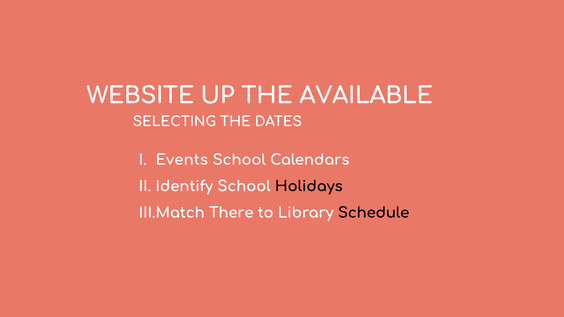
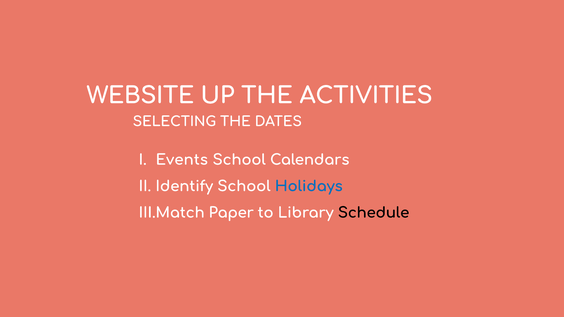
AVAILABLE: AVAILABLE -> ACTIVITIES (366, 96)
Holidays colour: black -> blue (309, 186)
There: There -> Paper (231, 213)
